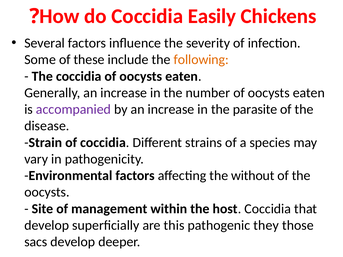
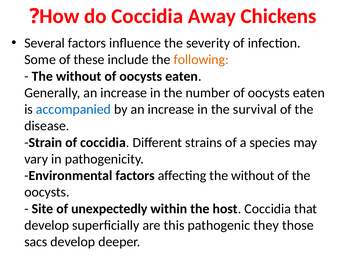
Easily: Easily -> Away (212, 16)
coccidia: coccidia -> without (79, 76)
accompanied colour: purple -> blue (73, 109)
parasite: parasite -> survival (255, 109)
management: management -> unexpectedly (109, 209)
